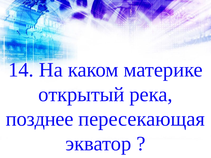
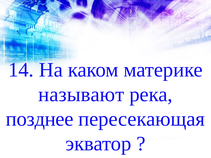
открытый: открытый -> называют (81, 95)
